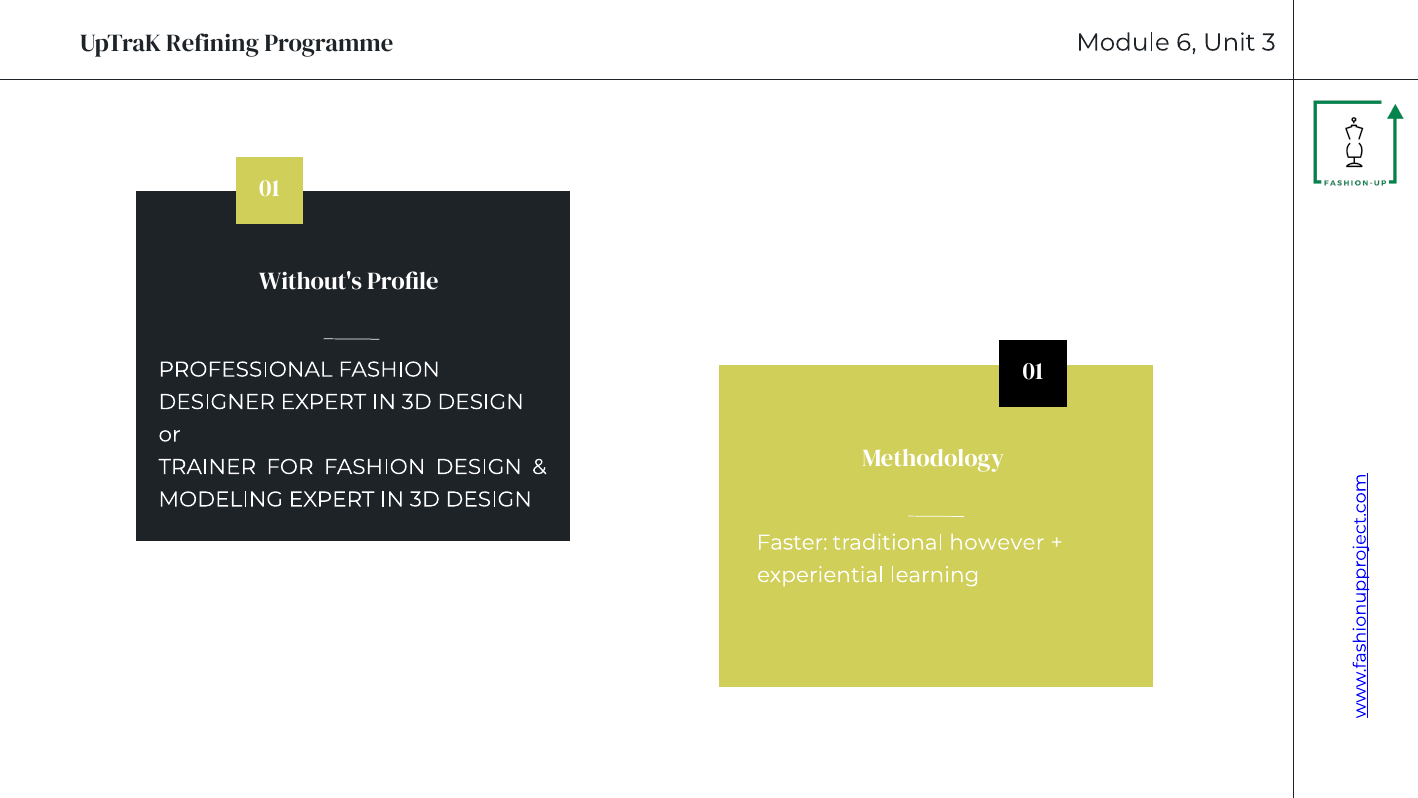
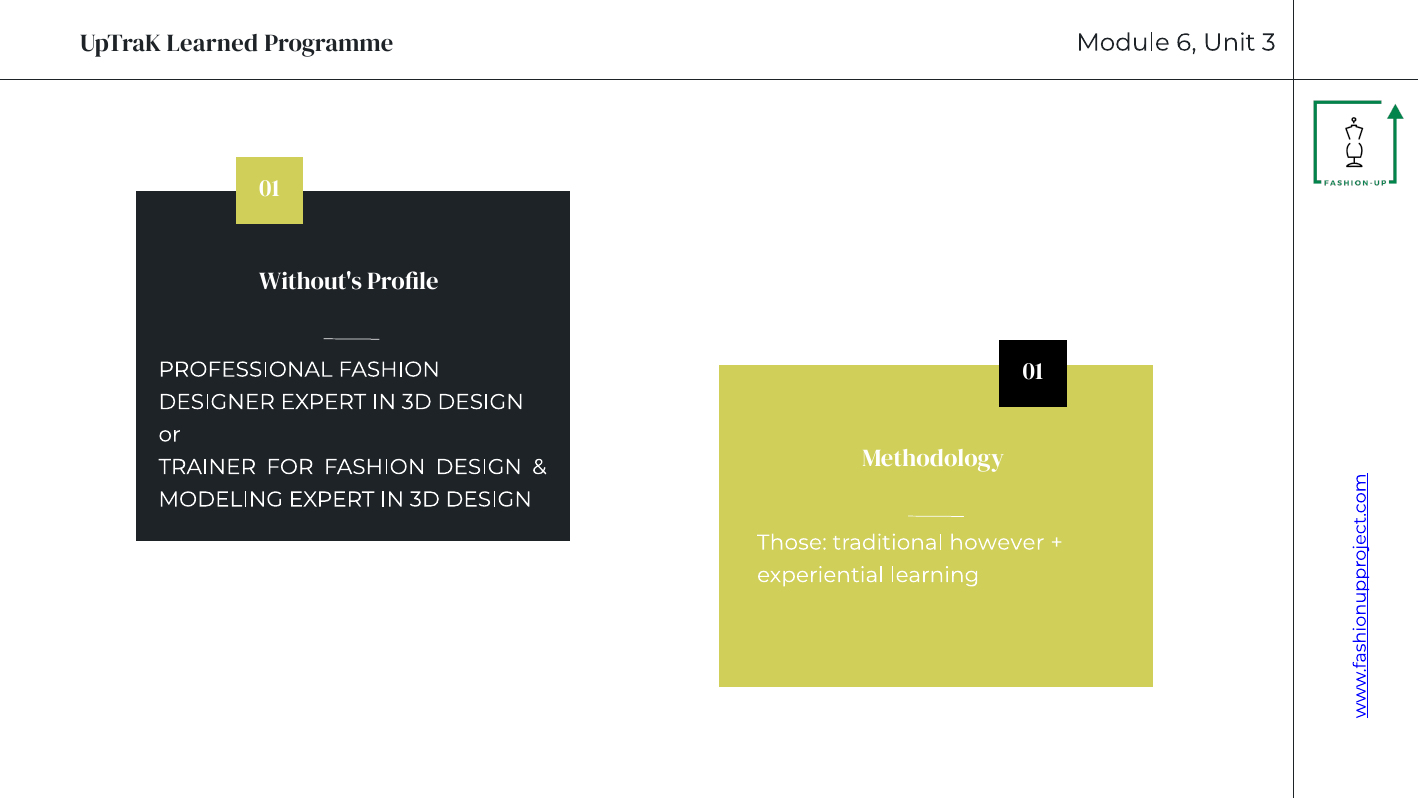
Refining: Refining -> Learned (212, 43)
Faster: Faster -> Those (792, 542)
